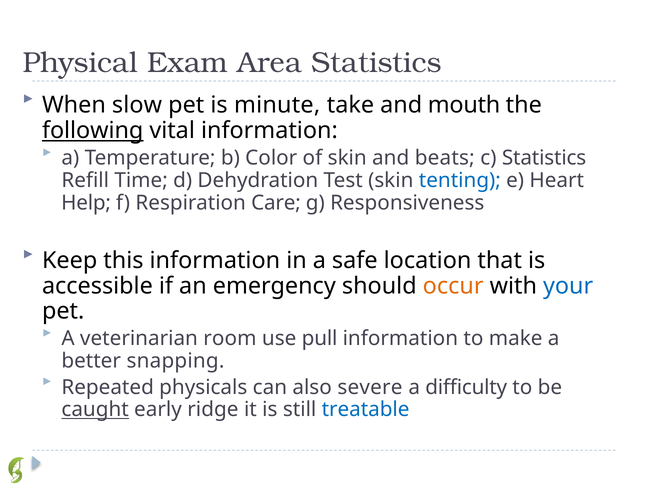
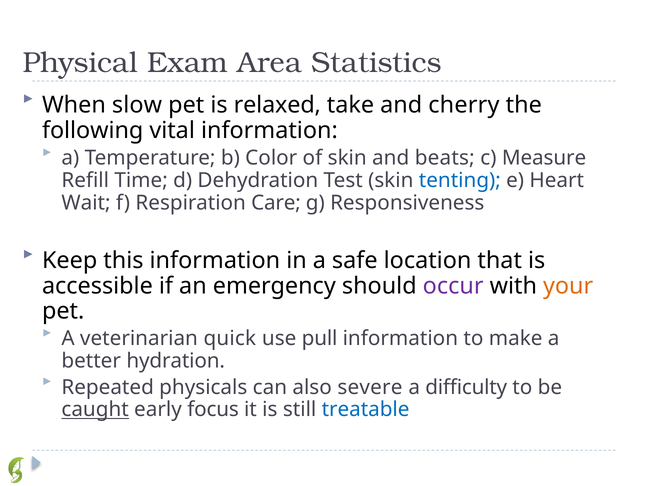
minute: minute -> relaxed (277, 105)
mouth: mouth -> cherry (464, 105)
following underline: present -> none (93, 131)
c Statistics: Statistics -> Measure (544, 158)
Help: Help -> Wait (86, 203)
occur colour: orange -> purple (453, 286)
your colour: blue -> orange (568, 286)
room: room -> quick (230, 339)
snapping: snapping -> hydration (176, 361)
ridge: ridge -> focus (213, 410)
